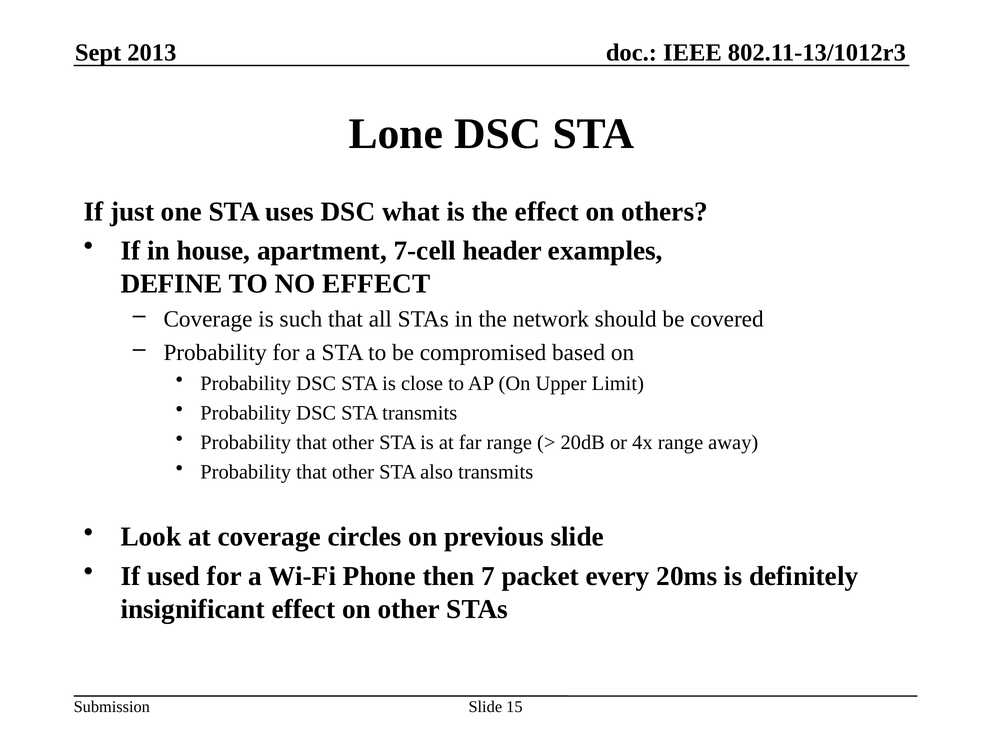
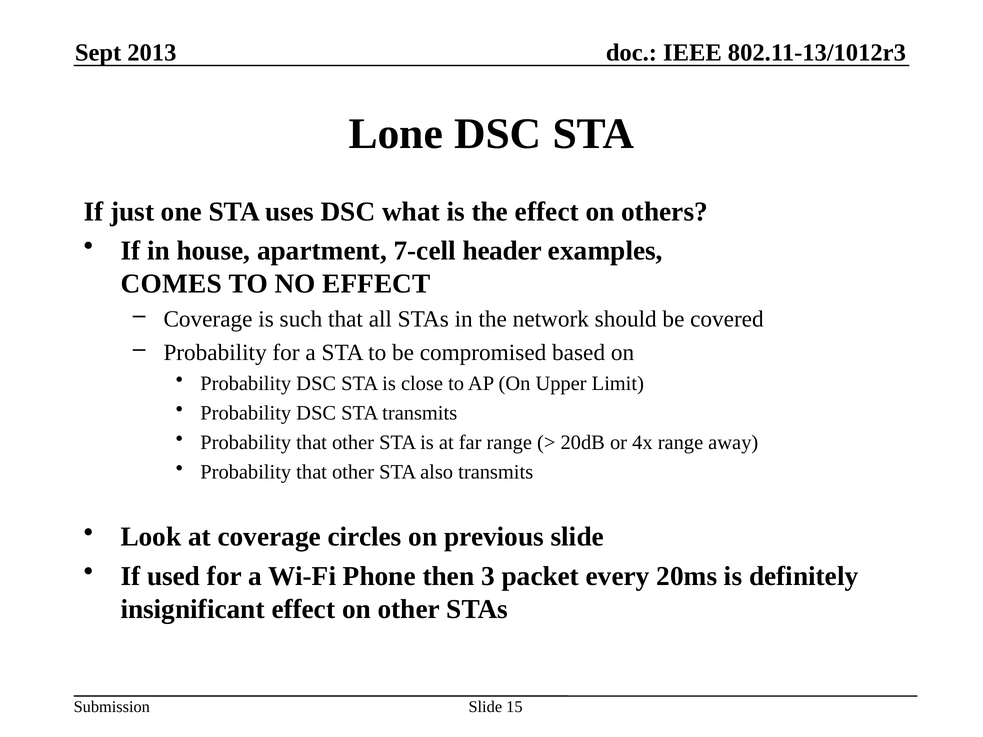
DEFINE: DEFINE -> COMES (171, 284)
7: 7 -> 3 (488, 576)
